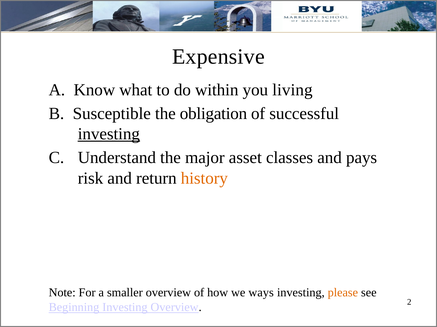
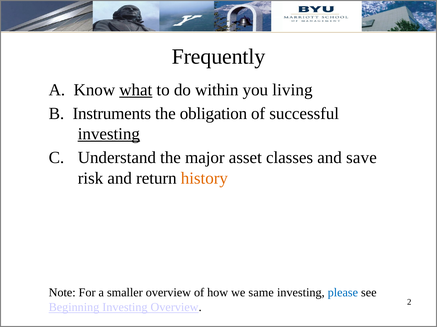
Expensive: Expensive -> Frequently (219, 57)
what underline: none -> present (136, 90)
Susceptible: Susceptible -> Instruments (112, 114)
pays: pays -> save (361, 158)
ways: ways -> same (261, 293)
please colour: orange -> blue (343, 293)
